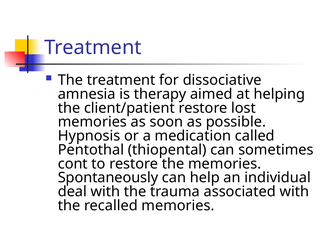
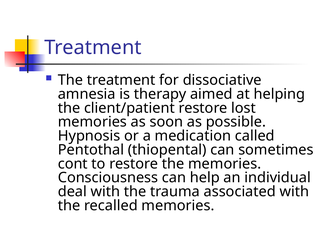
Spontaneously: Spontaneously -> Consciousness (108, 178)
